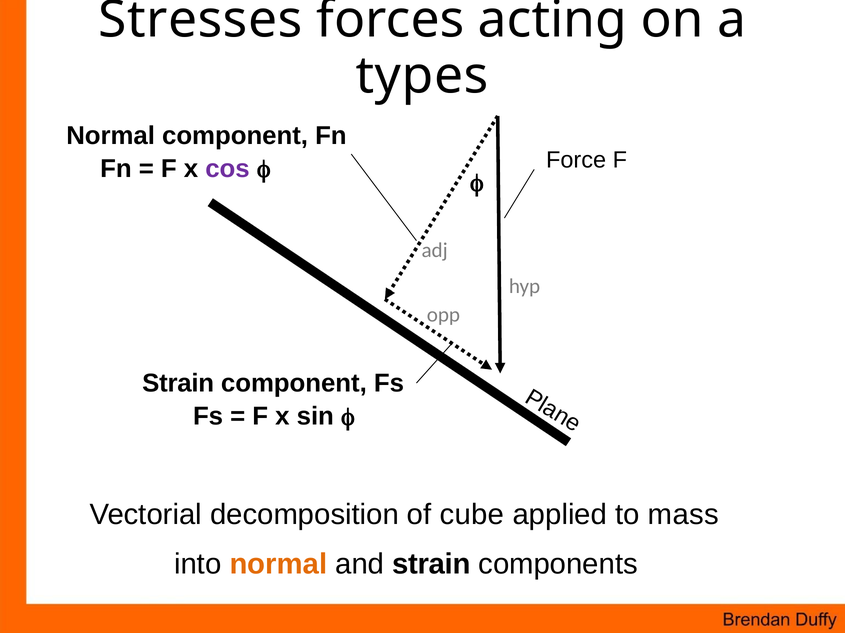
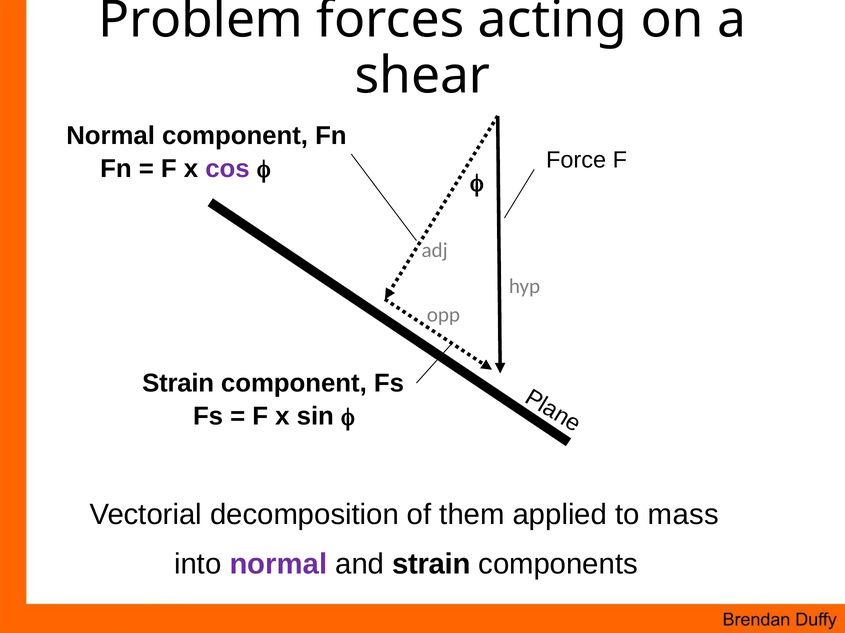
Stresses: Stresses -> Problem (201, 20)
types: types -> shear (423, 76)
cube: cube -> them (472, 515)
normal colour: orange -> purple (278, 565)
